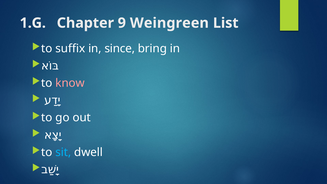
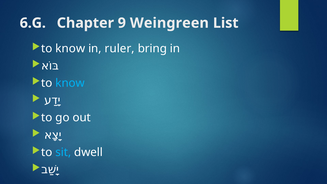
1.G: 1.G -> 6.G (33, 23)
suffix: suffix -> know (70, 48)
since: since -> ruler (120, 48)
know colour: pink -> light blue (70, 83)
